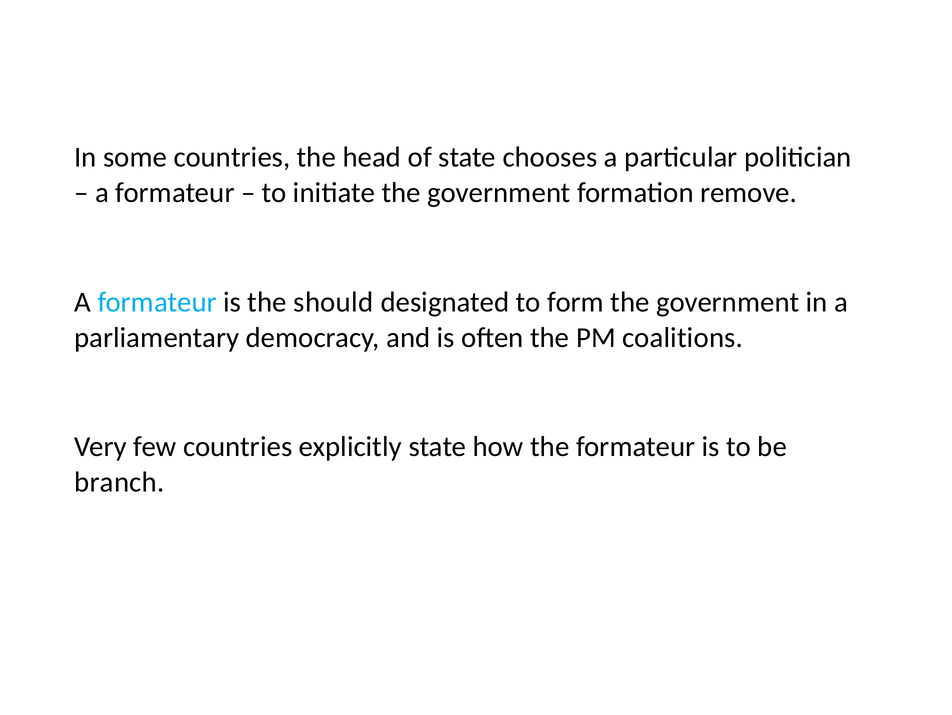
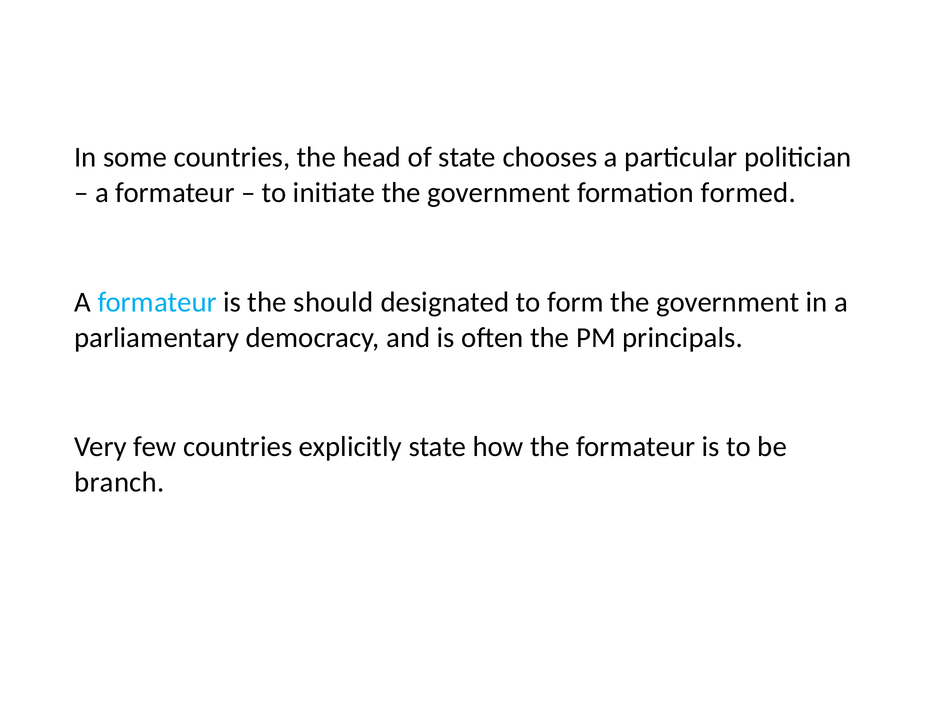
remove: remove -> formed (748, 193)
coalitions: coalitions -> principals (683, 337)
